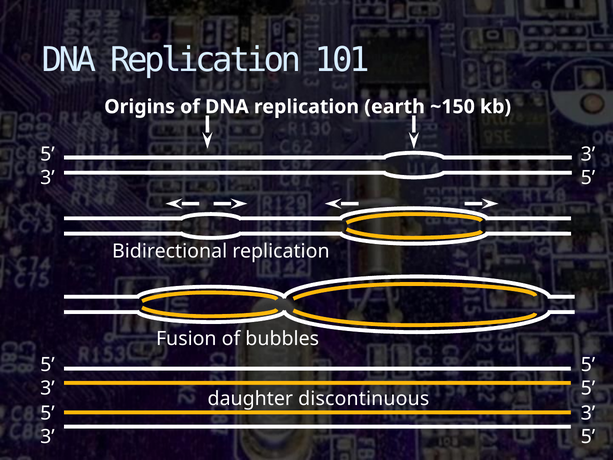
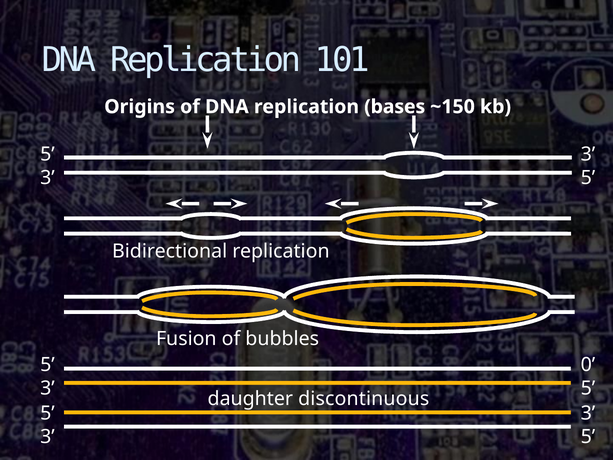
earth: earth -> bases (395, 107)
5: 5 -> 0 (588, 364)
